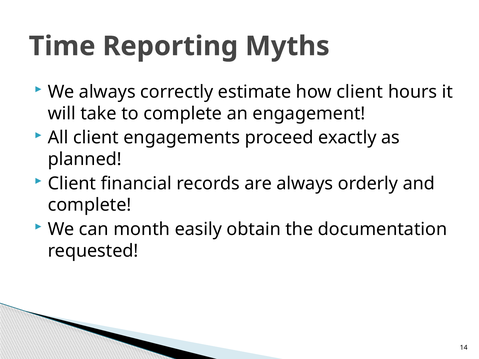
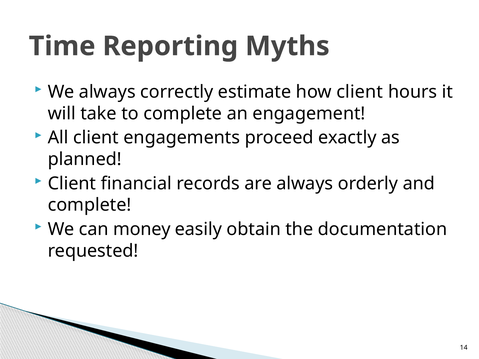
month: month -> money (142, 229)
